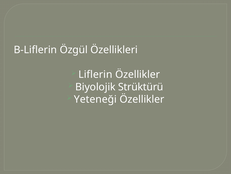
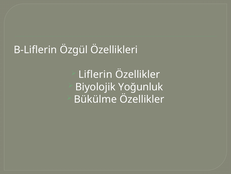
Strüktürü: Strüktürü -> Yoğunluk (141, 87)
Yeteneği: Yeteneği -> Bükülme (95, 99)
